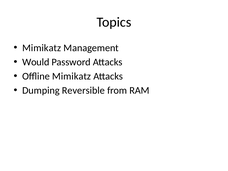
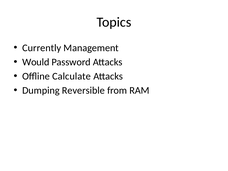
Mimikatz: Mimikatz -> Currently (42, 48)
Offline Mimikatz: Mimikatz -> Calculate (72, 76)
